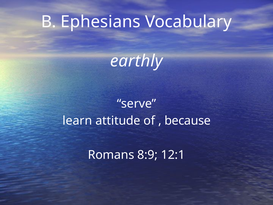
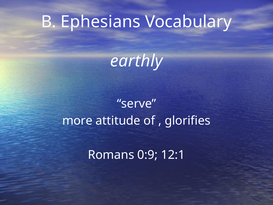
learn: learn -> more (77, 121)
because: because -> glorifies (188, 121)
8:9: 8:9 -> 0:9 (148, 155)
